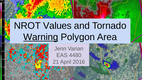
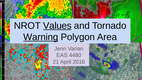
Values underline: none -> present (57, 26)
